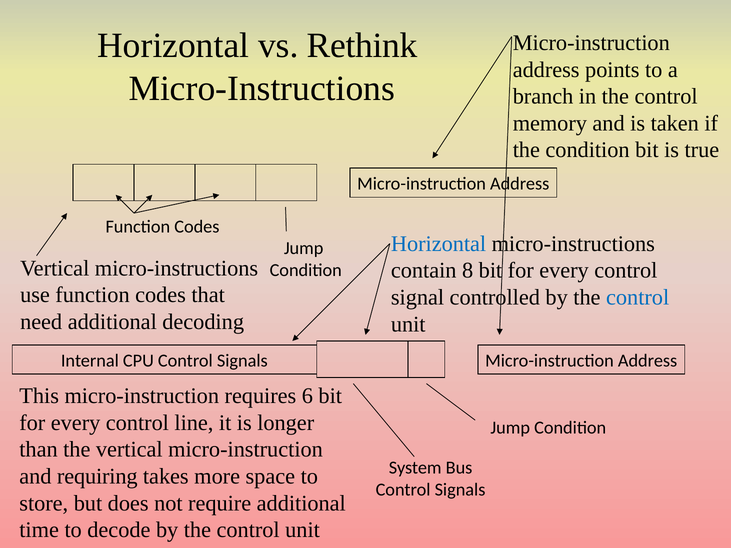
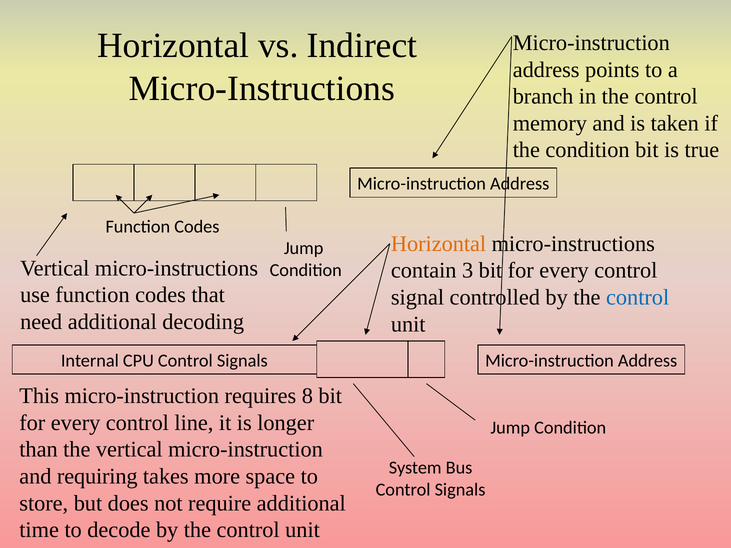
Rethink: Rethink -> Indirect (362, 46)
Horizontal colour: blue -> orange (439, 244)
8: 8 -> 3 (468, 271)
6: 6 -> 8 (307, 396)
